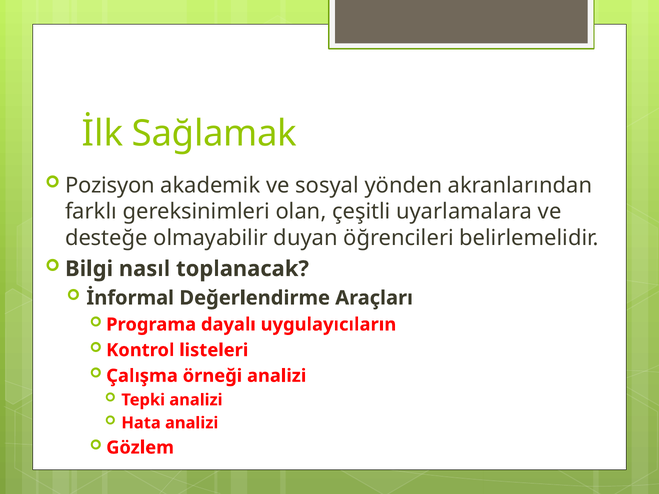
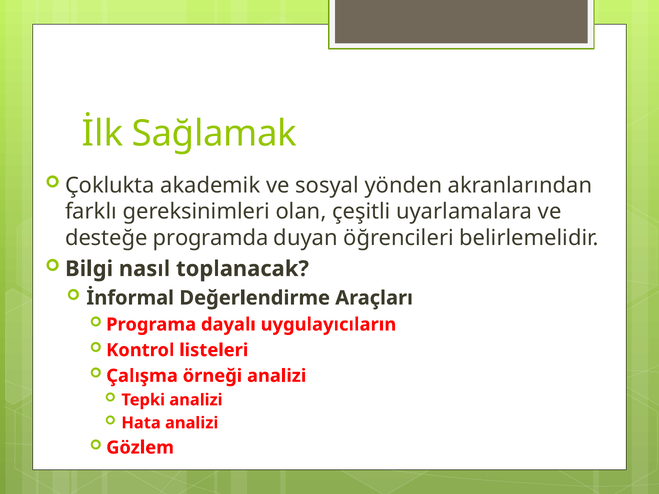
Pozisyon: Pozisyon -> Çoklukta (110, 185)
olmayabilir: olmayabilir -> programda (211, 238)
